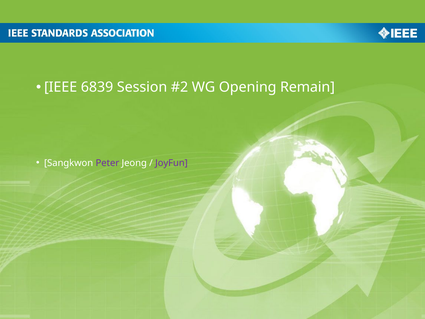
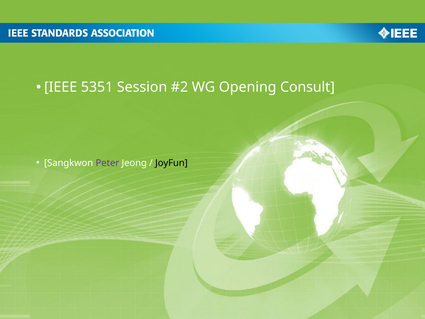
6839: 6839 -> 5351 (97, 87)
Remain: Remain -> Consult (307, 87)
JoyFun colour: purple -> black (171, 163)
